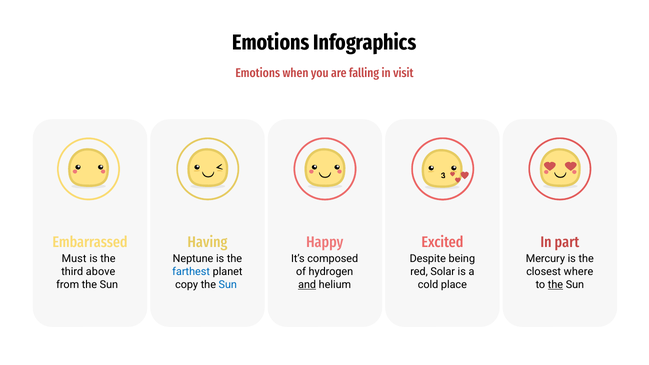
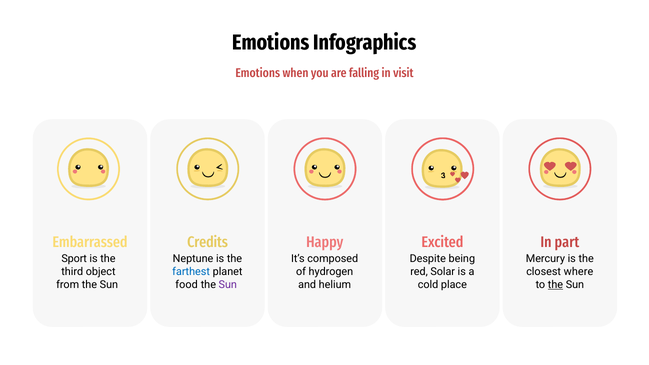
Having: Having -> Credits (208, 242)
Must: Must -> Sport (74, 259)
above: above -> object (101, 272)
copy: copy -> food (187, 285)
Sun colour: blue -> purple (228, 285)
and underline: present -> none (307, 285)
